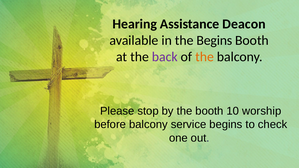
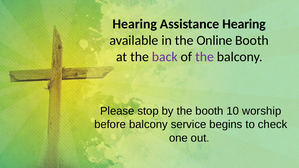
Assistance Deacon: Deacon -> Hearing (244, 24)
the Begins: Begins -> Online (214, 40)
the colour: orange -> purple (205, 57)
